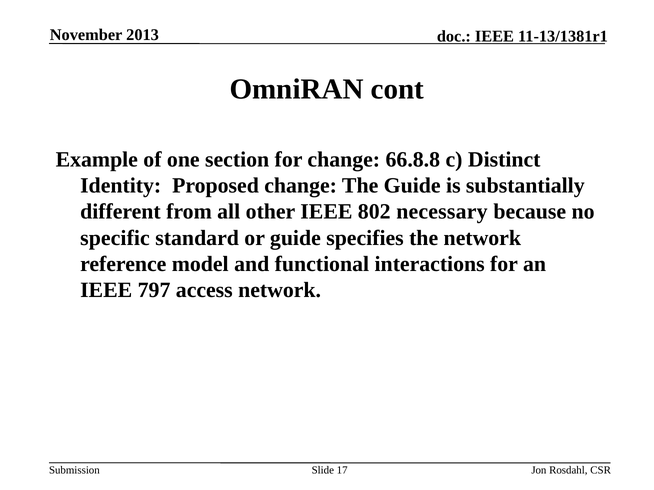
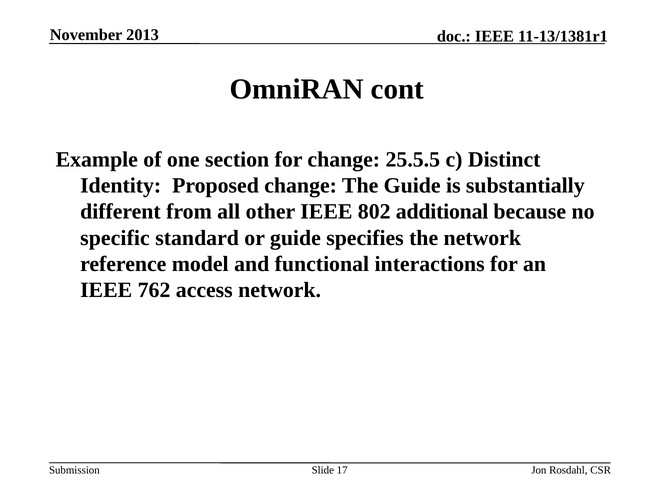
66.8.8: 66.8.8 -> 25.5.5 (413, 160)
necessary: necessary -> additional (442, 212)
797: 797 -> 762 (154, 290)
